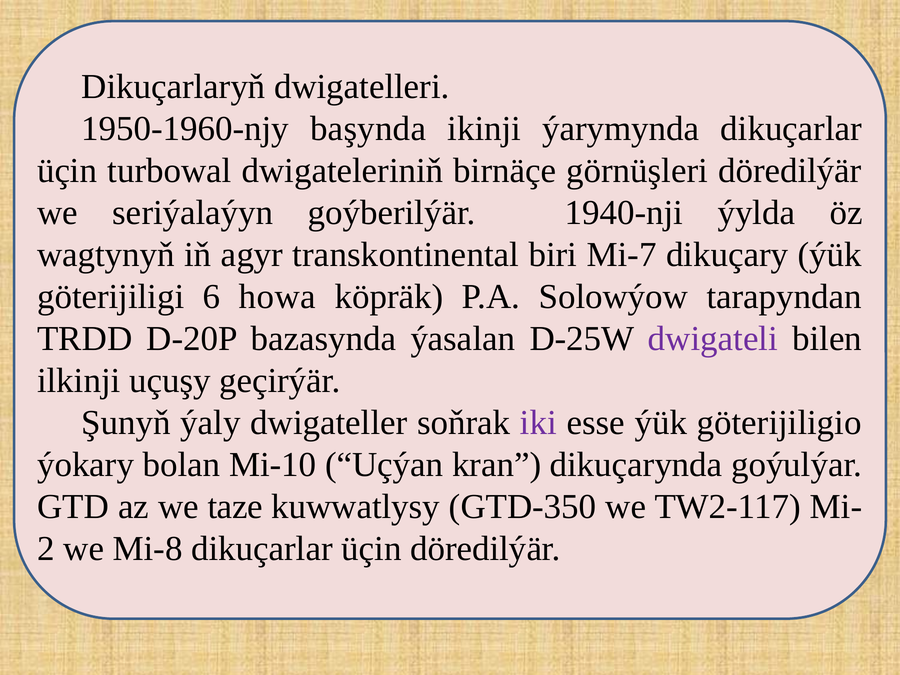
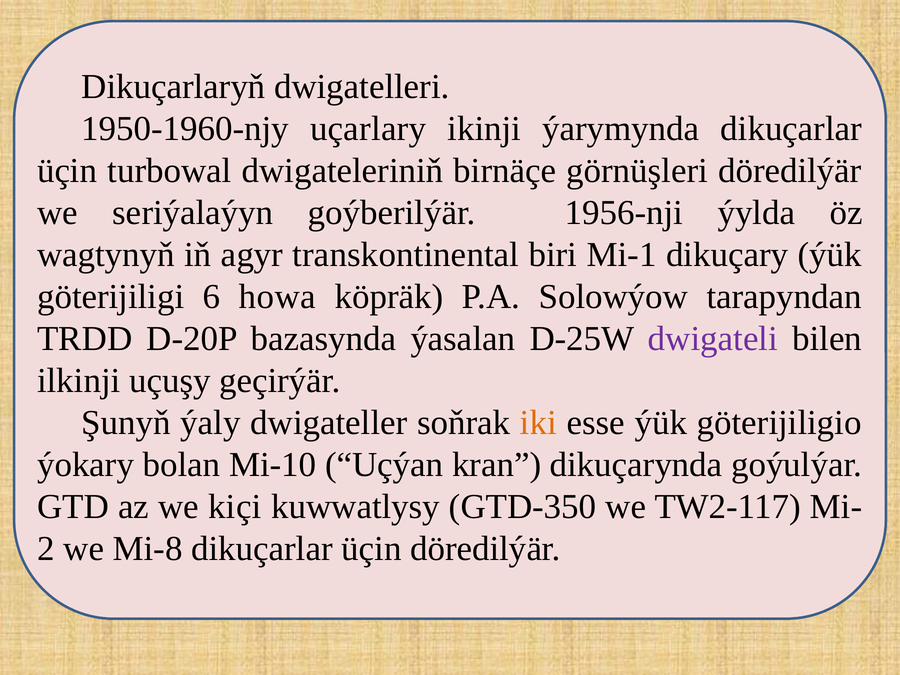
başynda: başynda -> uçarlary (368, 129)
1940-nji: 1940-nji -> 1956-nji (624, 213)
Mi-7: Mi-7 -> Mi-1 (622, 255)
iki colour: purple -> orange (538, 423)
taze: taze -> kiçi (235, 507)
